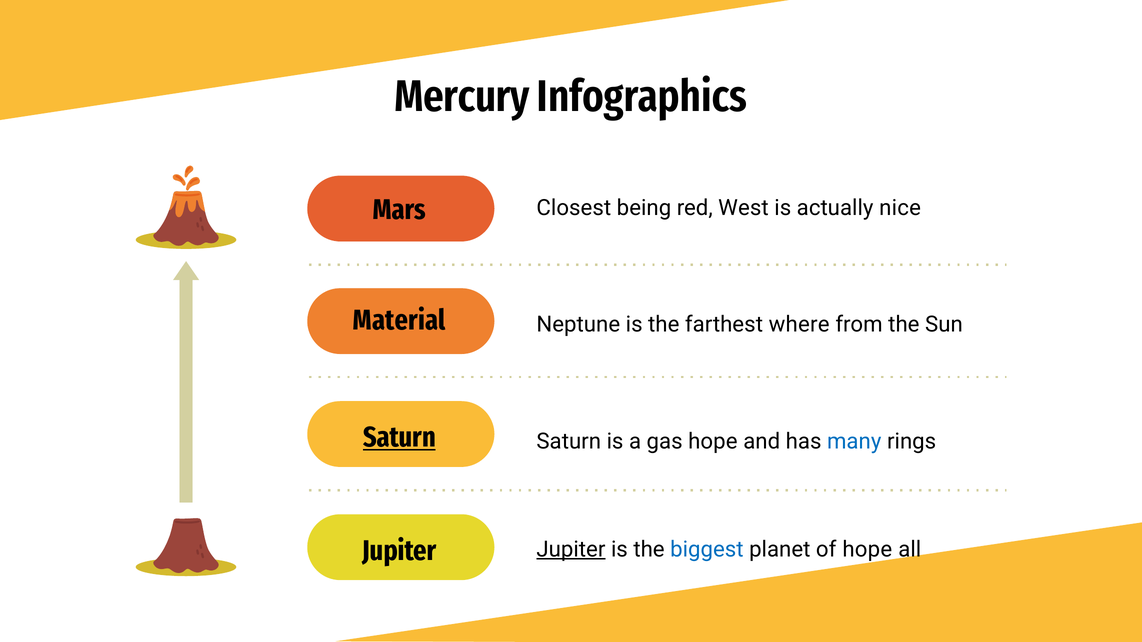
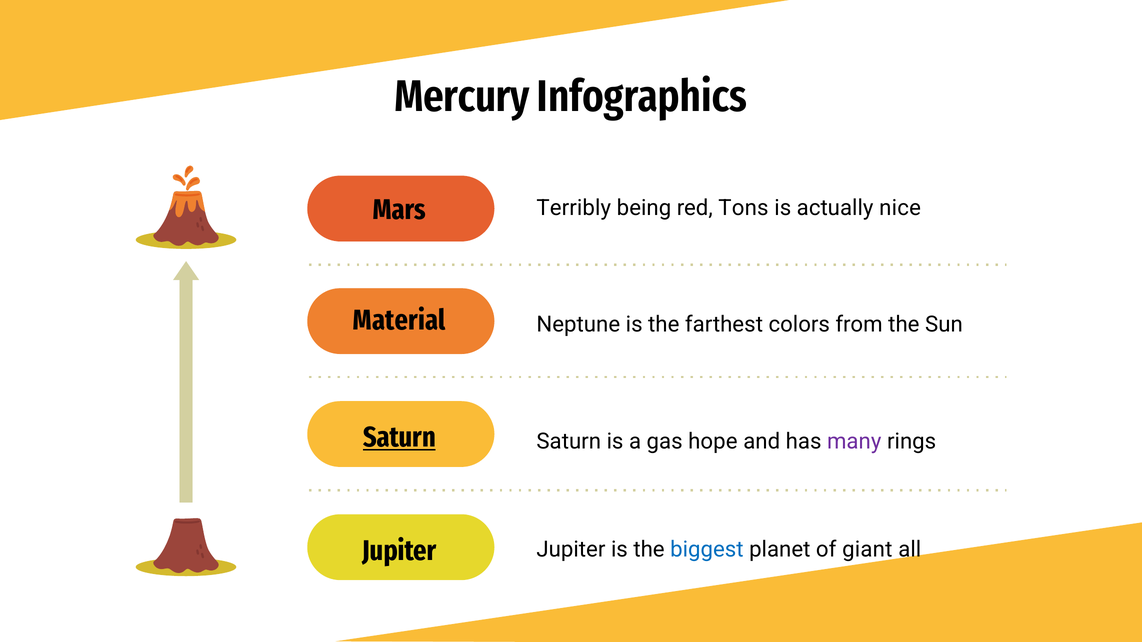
Closest: Closest -> Terribly (574, 208)
West: West -> Tons (743, 208)
where: where -> colors (799, 325)
many colour: blue -> purple (854, 442)
Jupiter underline: present -> none (571, 550)
of hope: hope -> giant (867, 550)
